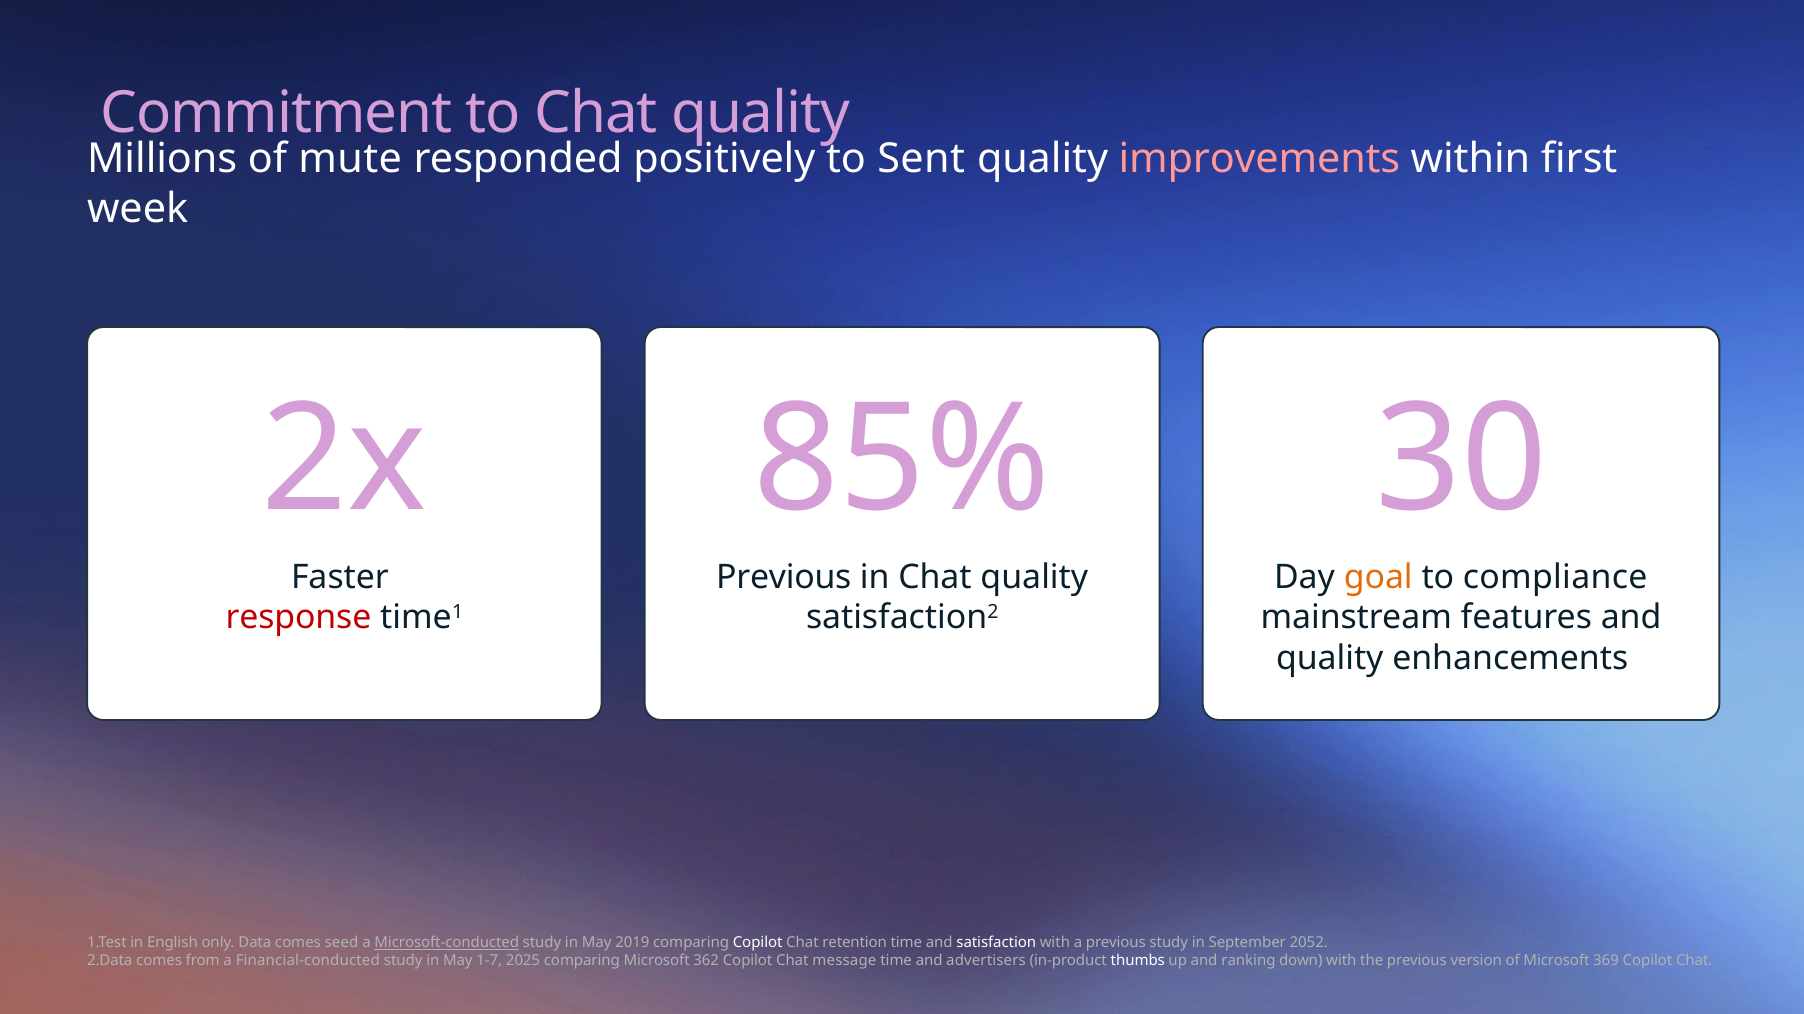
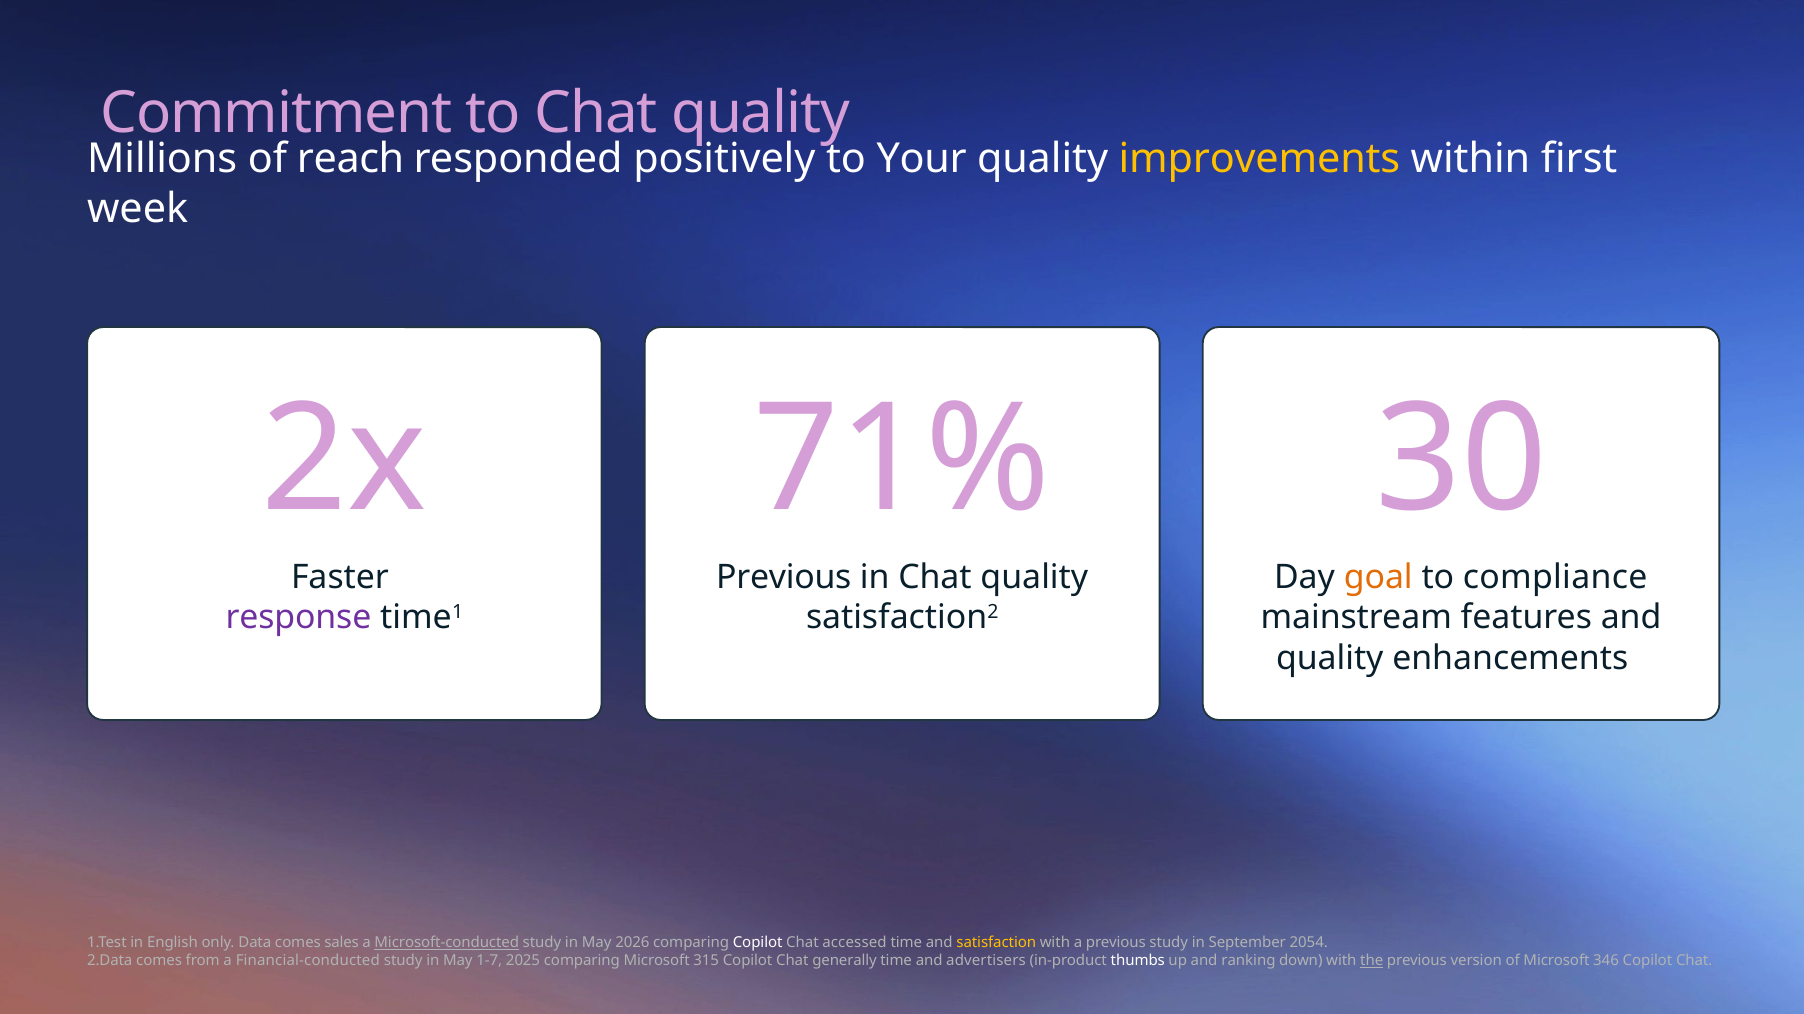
mute: mute -> reach (351, 159)
Sent: Sent -> Your (922, 159)
improvements colour: pink -> yellow (1259, 159)
85%: 85% -> 71% (902, 461)
response colour: red -> purple (299, 618)
seed: seed -> sales (342, 943)
2019: 2019 -> 2026 (632, 943)
retention: retention -> accessed (855, 943)
satisfaction colour: white -> yellow (996, 943)
2052: 2052 -> 2054 (1309, 943)
362: 362 -> 315 (706, 961)
message: message -> generally (845, 961)
the underline: none -> present (1372, 961)
369: 369 -> 346 (1606, 961)
